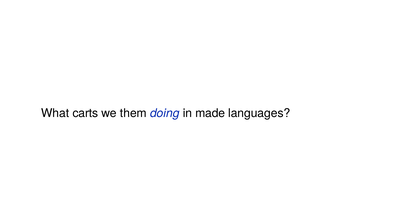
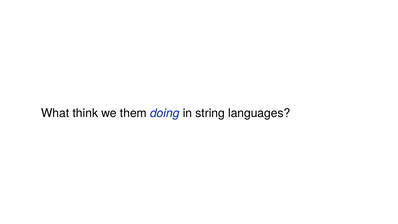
carts: carts -> think (85, 113)
made: made -> string (210, 113)
